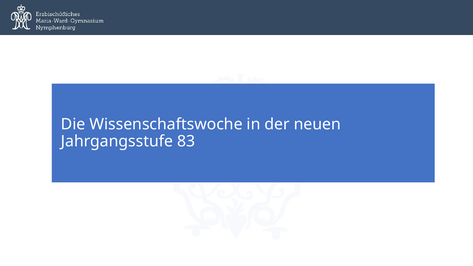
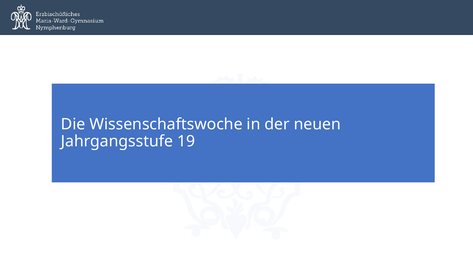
83: 83 -> 19 (186, 141)
